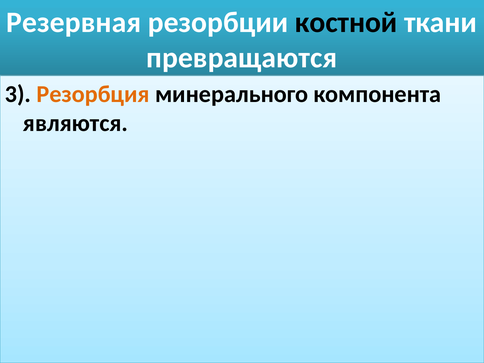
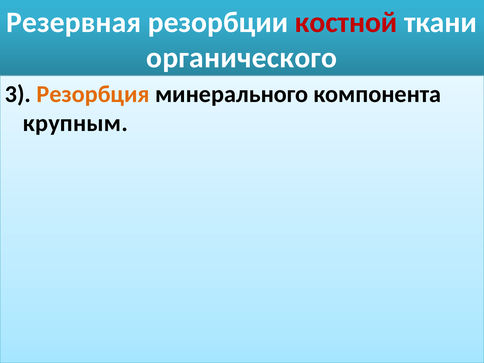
костной colour: black -> red (346, 22)
превращаются: превращаются -> органического (242, 58)
являются: являются -> крупным (75, 123)
